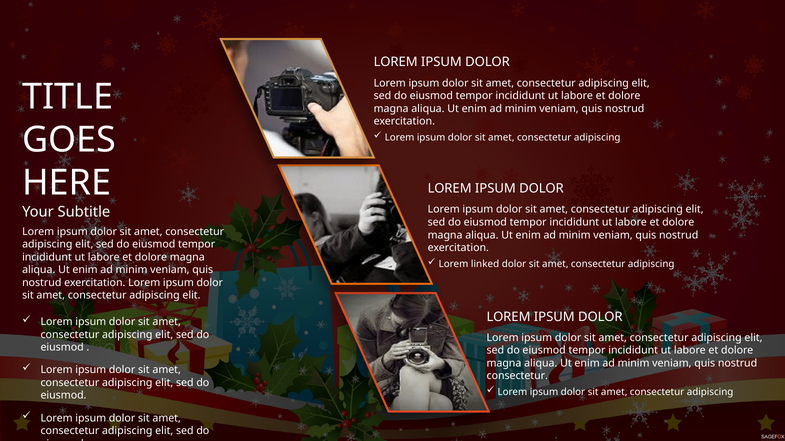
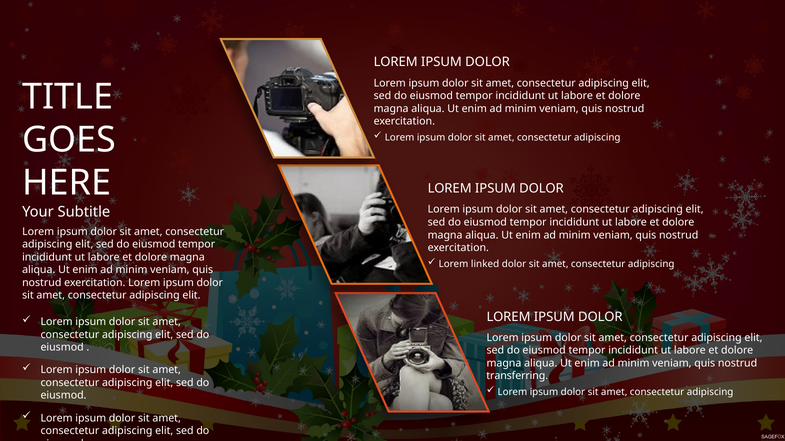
consectetur: consectetur -> transferring (517, 376)
